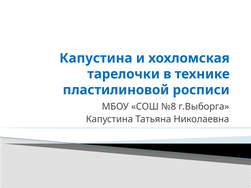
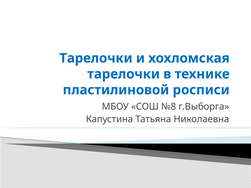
Капустина: Капустина -> Тарелочки (96, 58)
